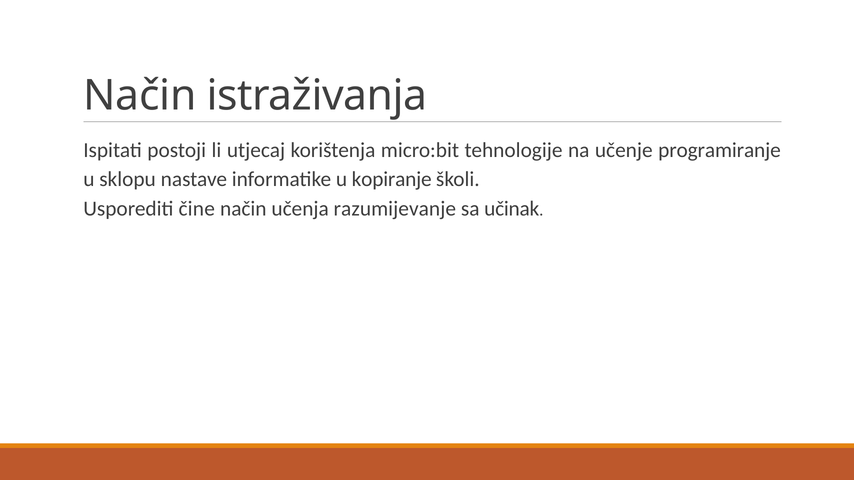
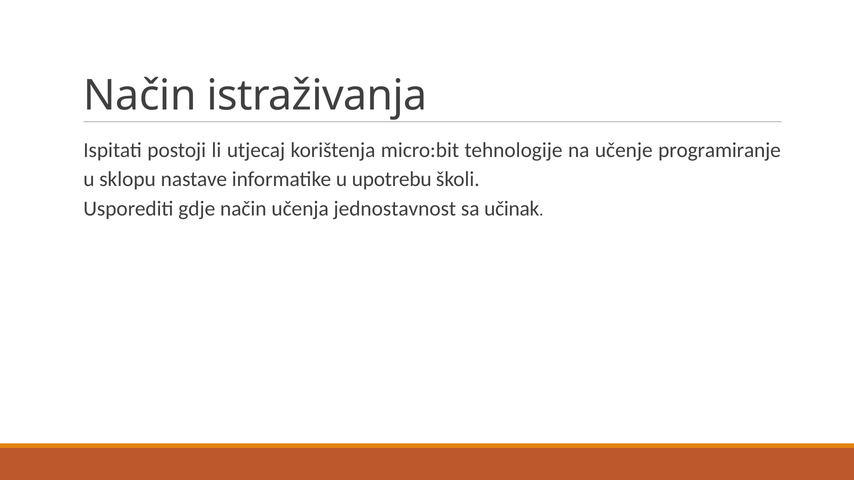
kopiranje: kopiranje -> upotrebu (392, 180)
čine: čine -> gdje (197, 209)
razumijevanje: razumijevanje -> jednostavnost (395, 209)
